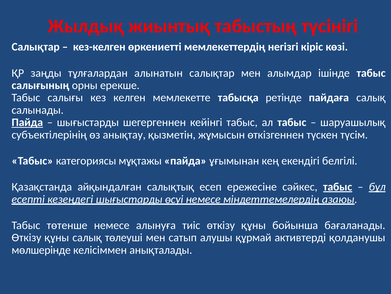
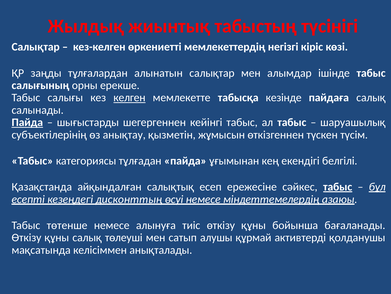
келген underline: none -> present (129, 97)
ретінде: ретінде -> кезінде (284, 97)
мұқтажы: мұқтажы -> тұлғадан (140, 160)
кезеңдегі шығыстарды: шығыстарды -> дисконттың (129, 199)
мөлшерінде: мөлшерінде -> мақсатында (41, 249)
